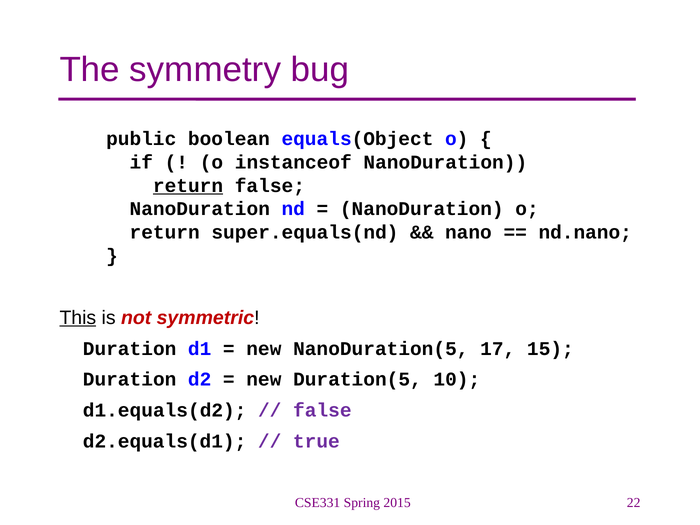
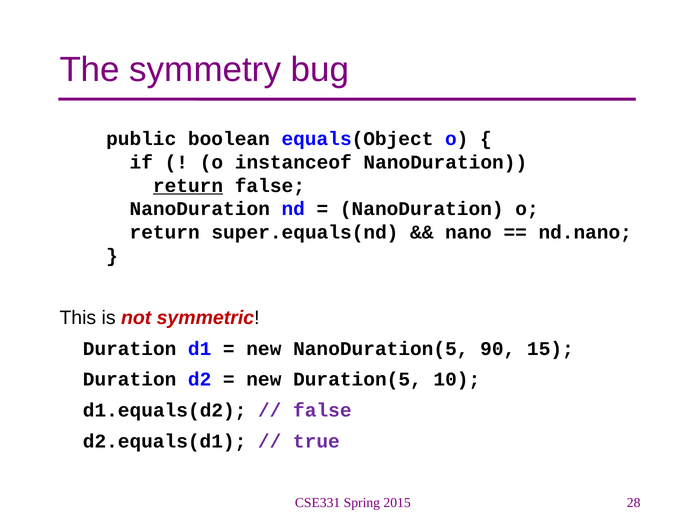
This underline: present -> none (78, 318)
17: 17 -> 90 (498, 349)
22: 22 -> 28 (634, 503)
